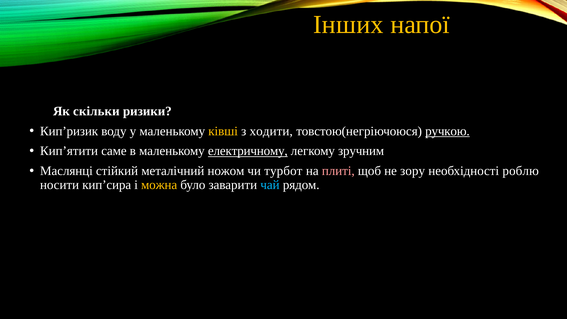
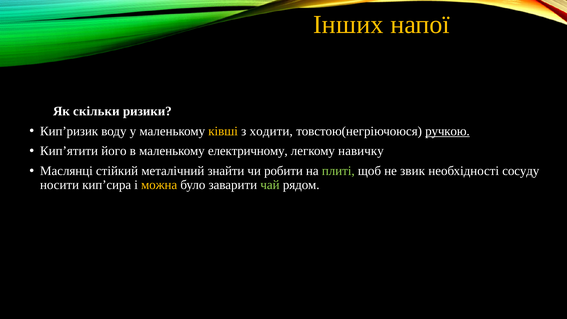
саме: саме -> його (114, 151)
електричному underline: present -> none (248, 151)
зручним: зручним -> навичку (361, 151)
ножом: ножом -> знайти (226, 171)
турбот: турбот -> робити (283, 171)
плиті colour: pink -> light green (338, 171)
зору: зору -> звик (413, 171)
роблю: роблю -> сосуду (521, 171)
чай colour: light blue -> light green (270, 185)
